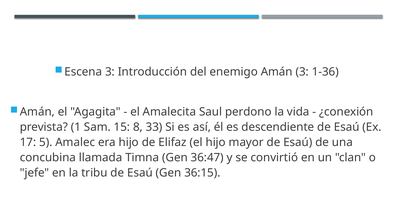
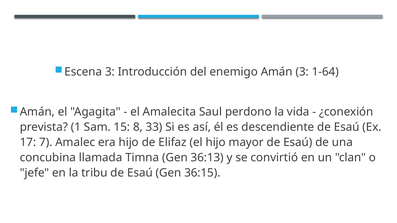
1-36: 1-36 -> 1-64 (325, 72)
5: 5 -> 7 (46, 143)
36:47: 36:47 -> 36:13 (207, 158)
